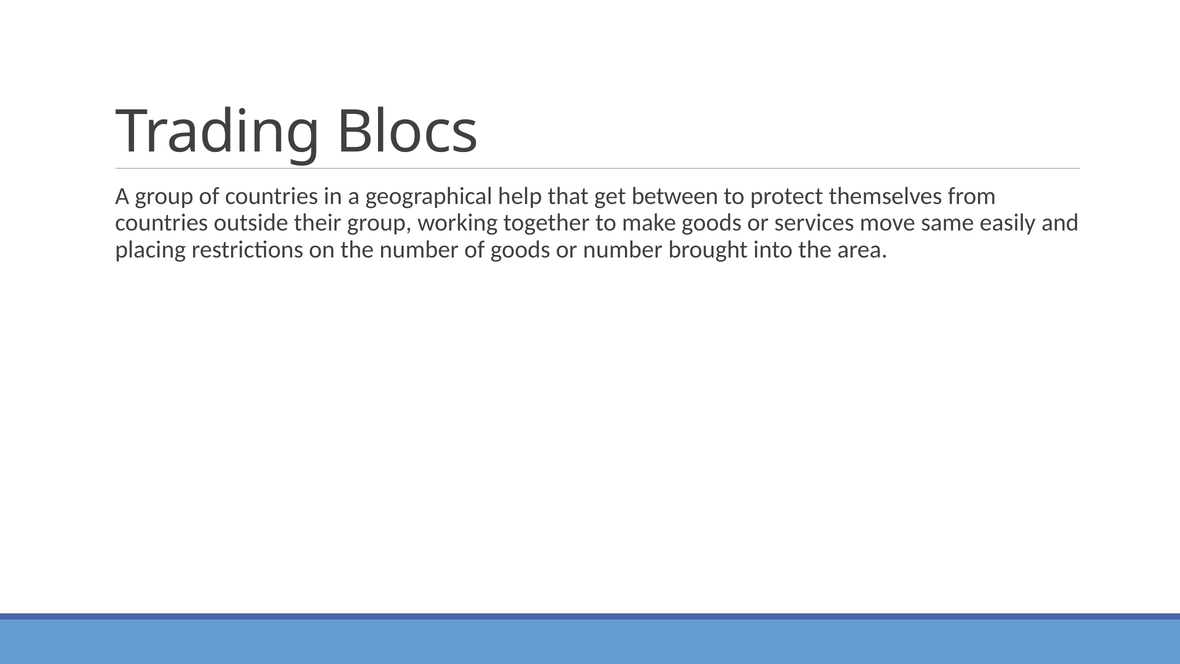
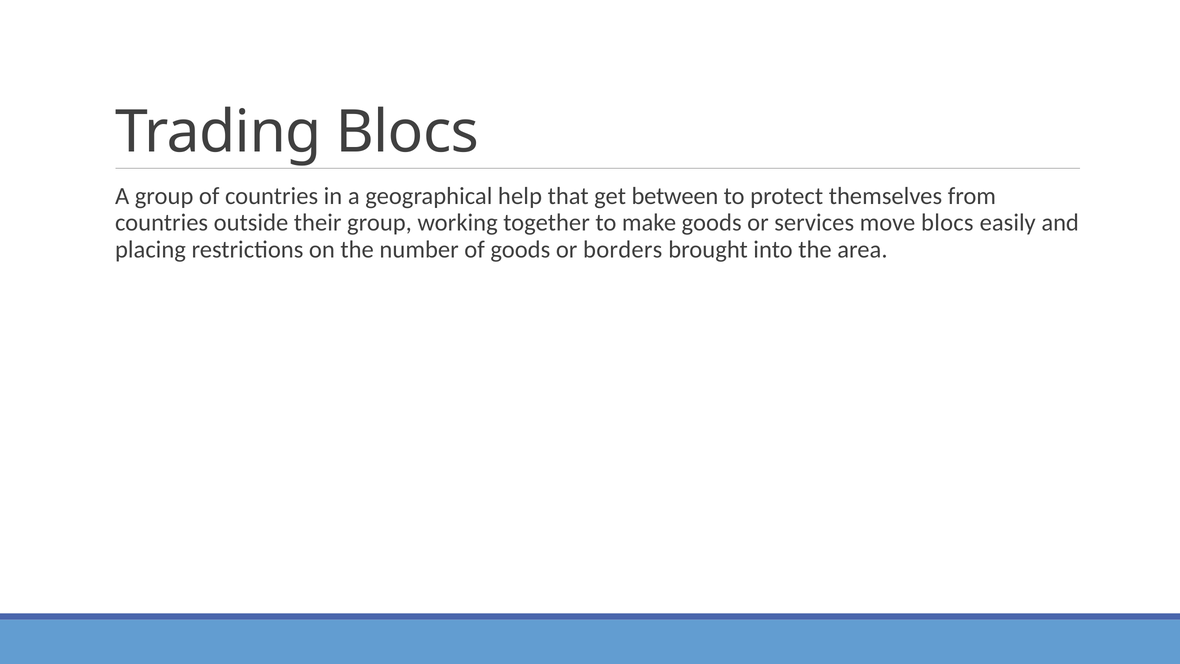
move same: same -> blocs (947, 223)
or number: number -> borders (623, 249)
